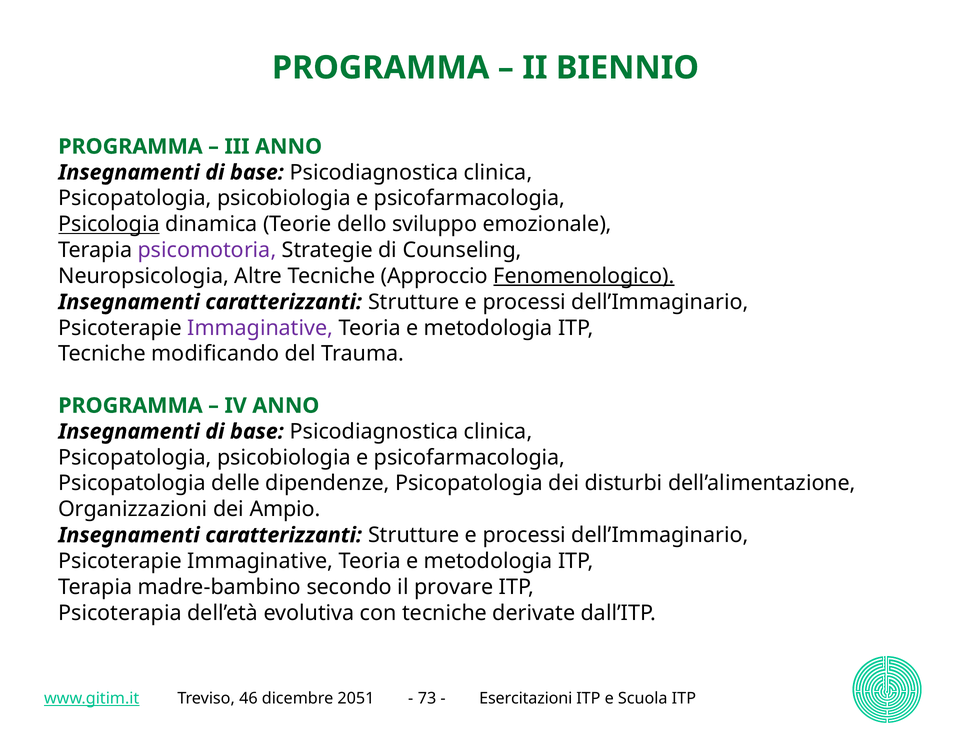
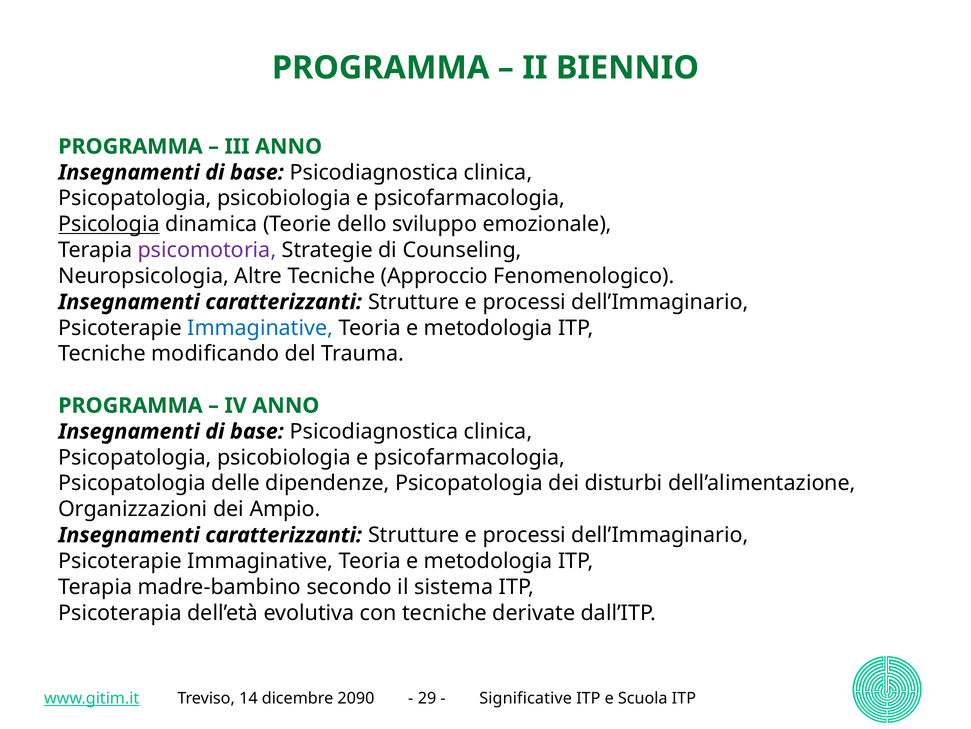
Fenomenologico underline: present -> none (584, 276)
Immaginative colour: purple -> blue (260, 328)
provare: provare -> sistema (454, 586)
46: 46 -> 14 (248, 697)
2051: 2051 -> 2090 (356, 697)
73: 73 -> 29 (427, 697)
Esercitazioni: Esercitazioni -> Significative (526, 697)
